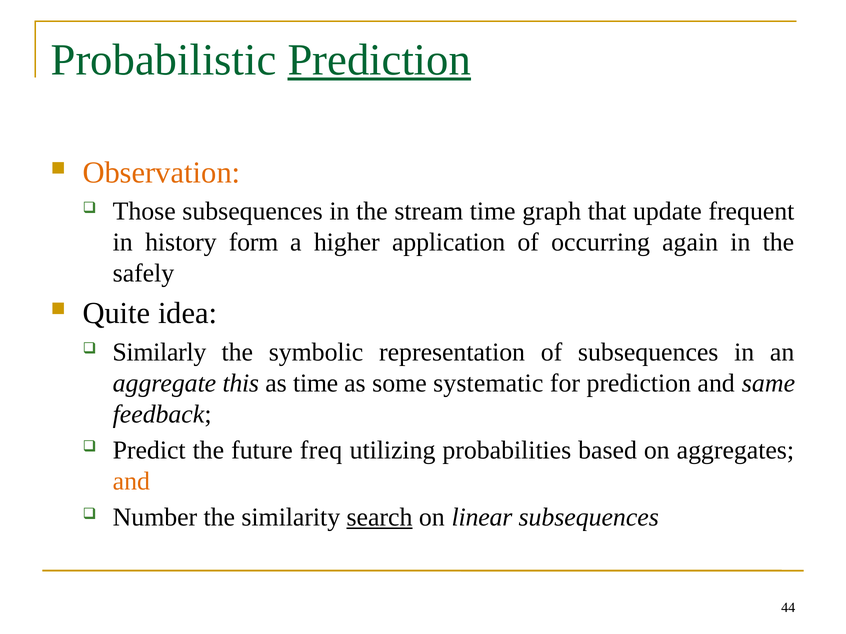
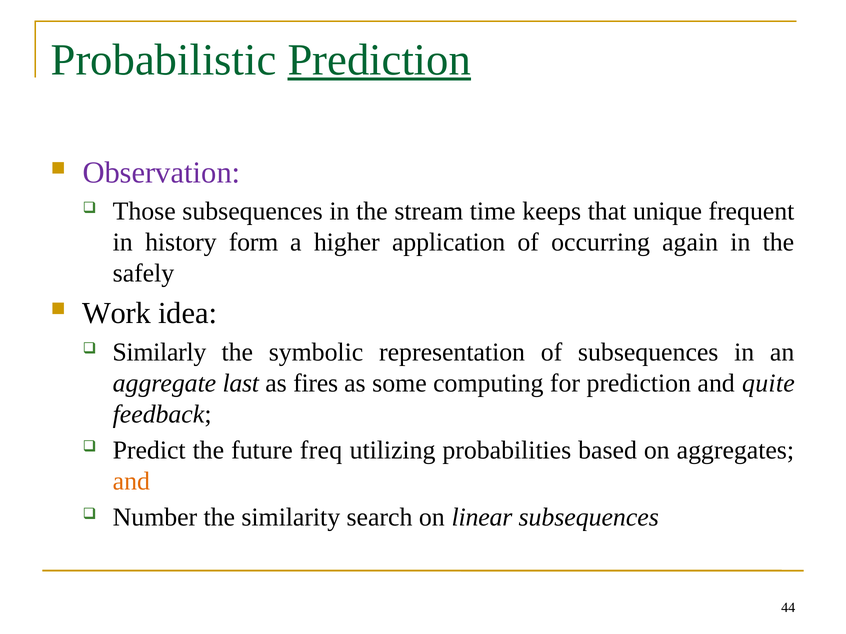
Observation colour: orange -> purple (161, 173)
graph: graph -> keeps (552, 211)
update: update -> unique (668, 211)
Quite: Quite -> Work (117, 314)
this: this -> last (241, 383)
as time: time -> fires (316, 383)
systematic: systematic -> computing (488, 383)
same: same -> quite (768, 383)
search underline: present -> none (379, 518)
